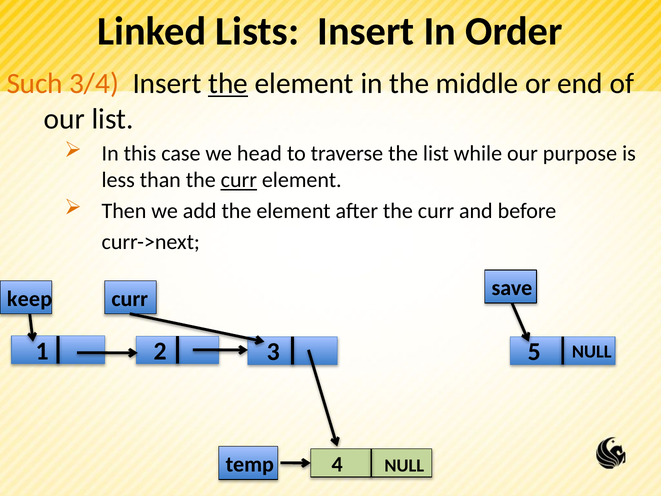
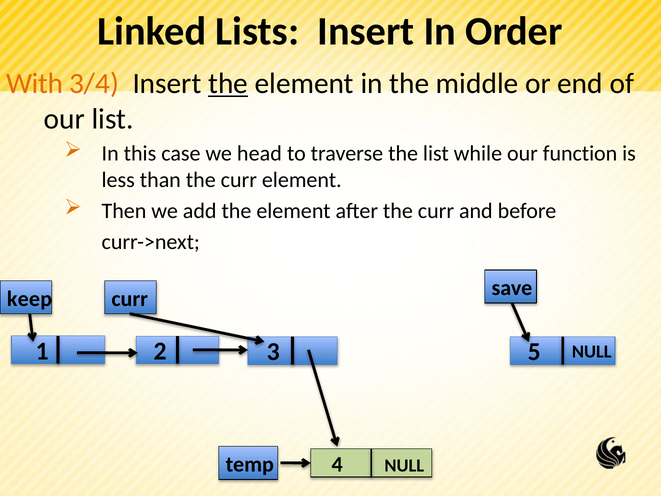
Such: Such -> With (35, 84)
purpose: purpose -> function (580, 154)
curr underline: present -> none (239, 180)
